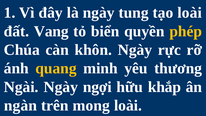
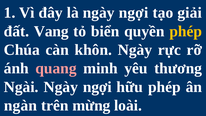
là ngày tung: tung -> ngợi (133, 13)
tạo loài: loài -> giải (190, 13)
quang colour: yellow -> pink (56, 68)
hữu khắp: khắp -> phép (164, 87)
mong: mong -> mừng (91, 105)
